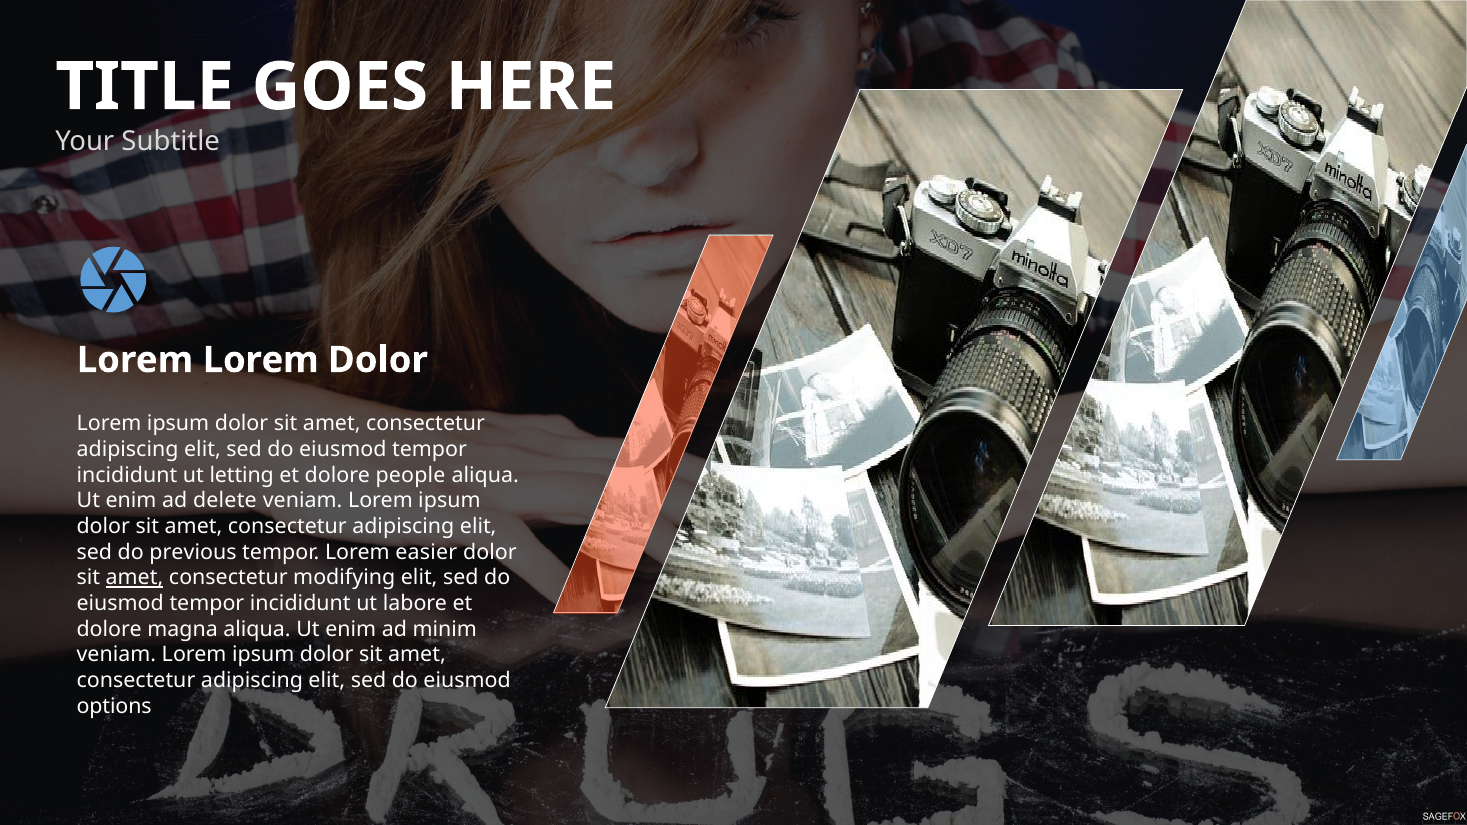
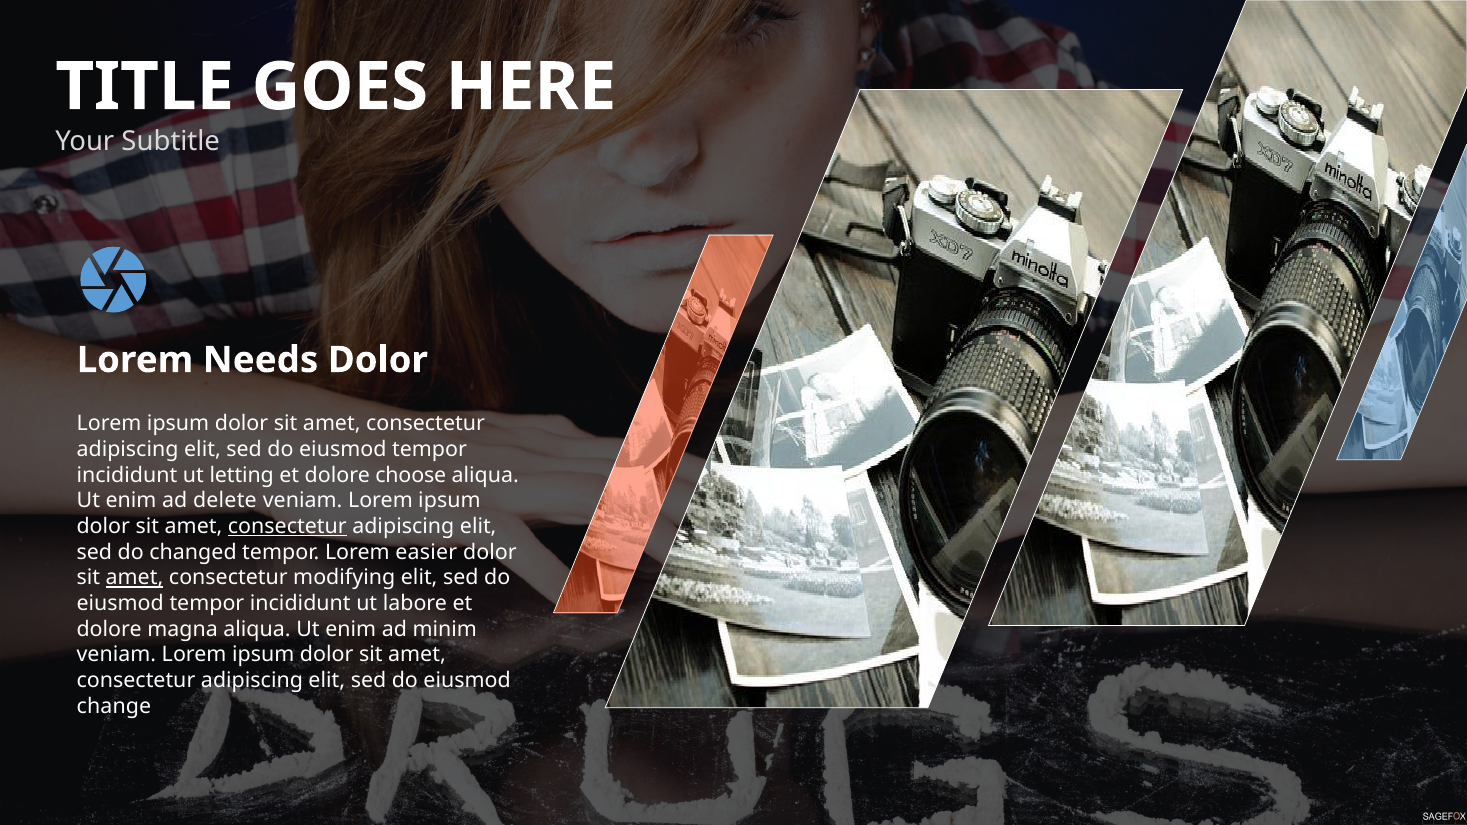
Lorem Lorem: Lorem -> Needs (261, 360)
people: people -> choose (411, 475)
consectetur underline: none -> present (287, 527)
previous: previous -> changed (193, 552)
options: options -> change (114, 706)
